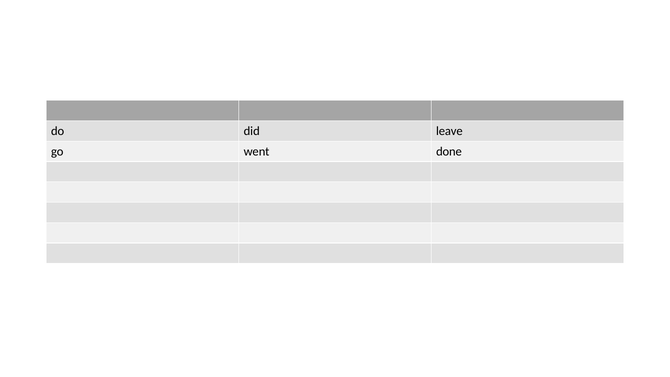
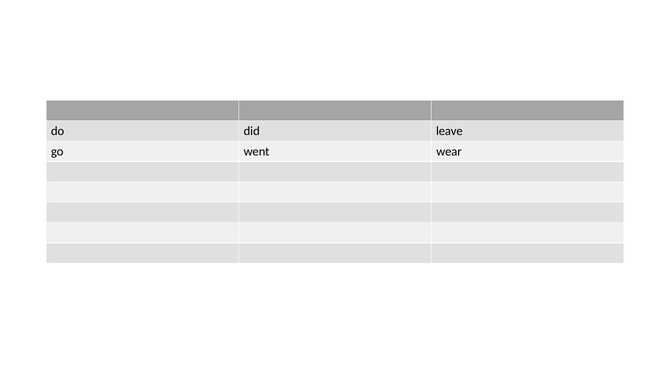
done: done -> wear (449, 151)
